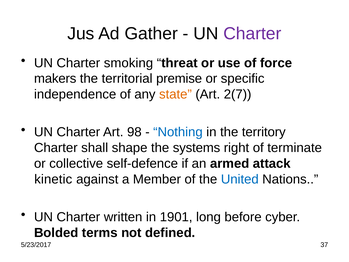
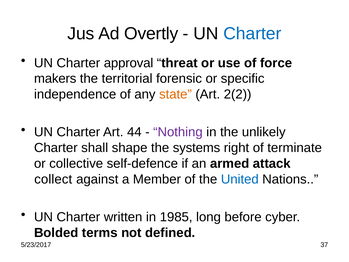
Gather: Gather -> Overtly (151, 34)
Charter colour: purple -> blue (252, 34)
smoking: smoking -> approval (129, 63)
premise: premise -> forensic (179, 79)
2(7: 2(7 -> 2(2 (238, 94)
98: 98 -> 44 (134, 132)
Nothing colour: blue -> purple (178, 132)
territory: territory -> unlikely (264, 132)
kinetic: kinetic -> collect (53, 179)
1901: 1901 -> 1985 (176, 217)
